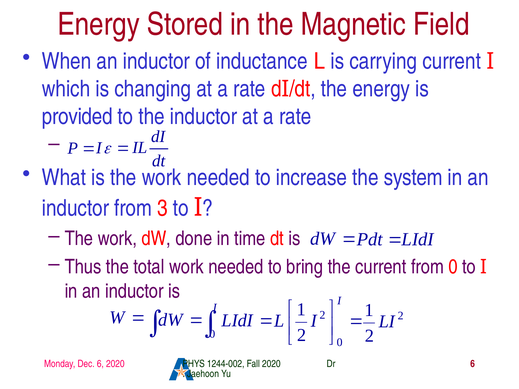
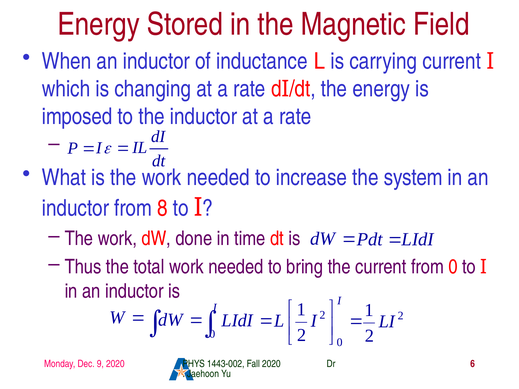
provided: provided -> imposed (77, 117)
3: 3 -> 8 (163, 208)
Dec 6: 6 -> 9 (100, 364)
1244-002: 1244-002 -> 1443-002 (226, 364)
